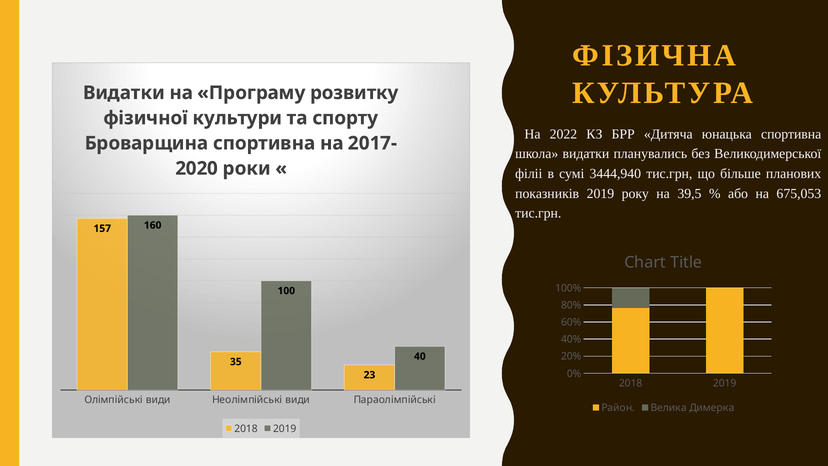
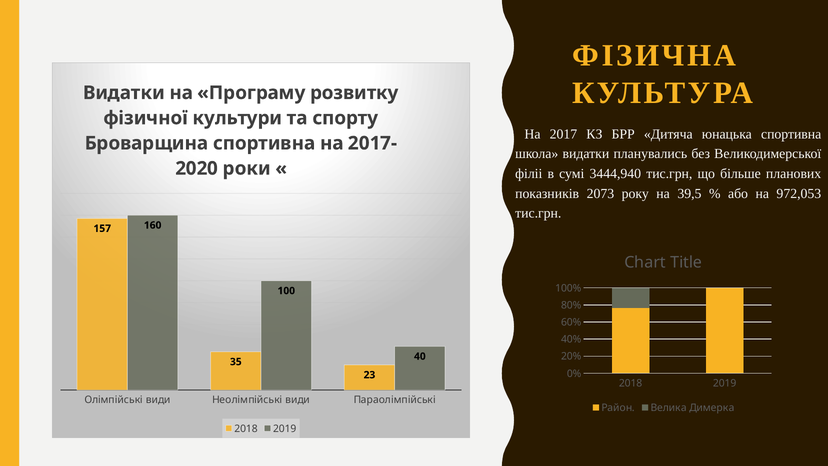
2022: 2022 -> 2017 (563, 134)
показників 2019: 2019 -> 2073 (600, 193)
675,053: 675,053 -> 972,053 (799, 193)
